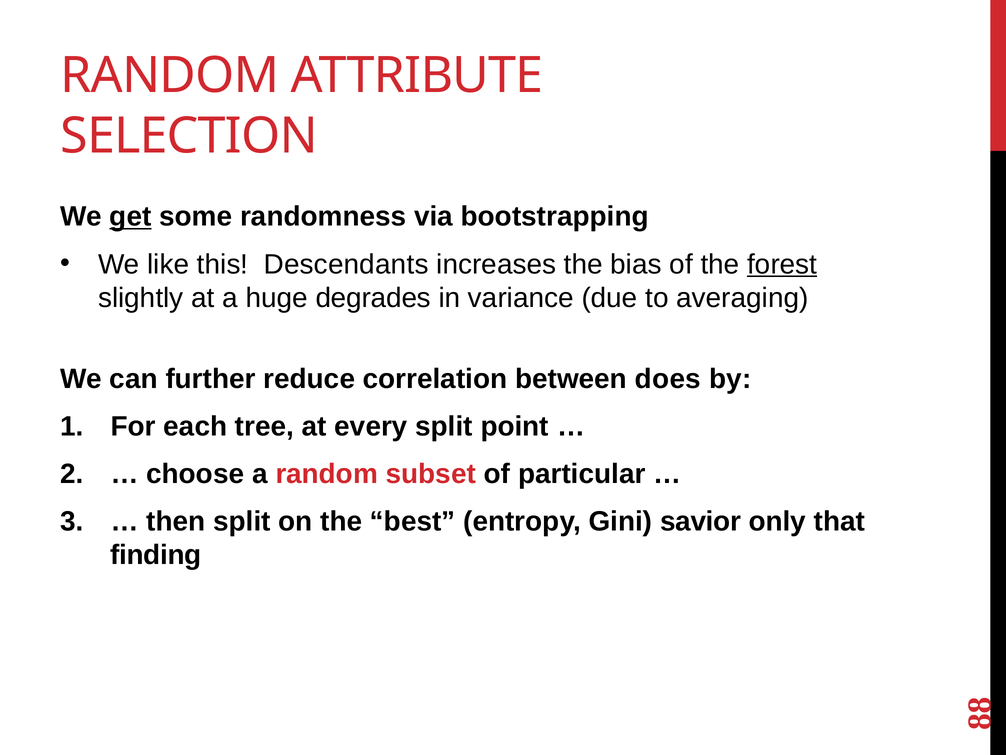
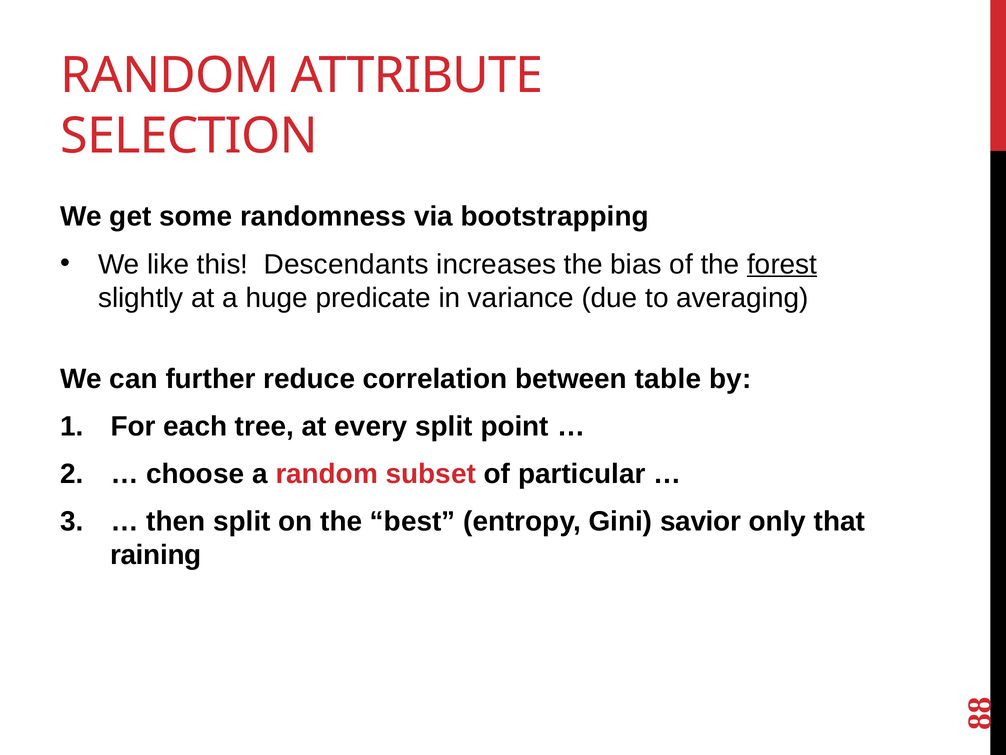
get underline: present -> none (130, 217)
degrades: degrades -> predicate (373, 298)
does: does -> table (668, 379)
finding: finding -> raining (156, 555)
